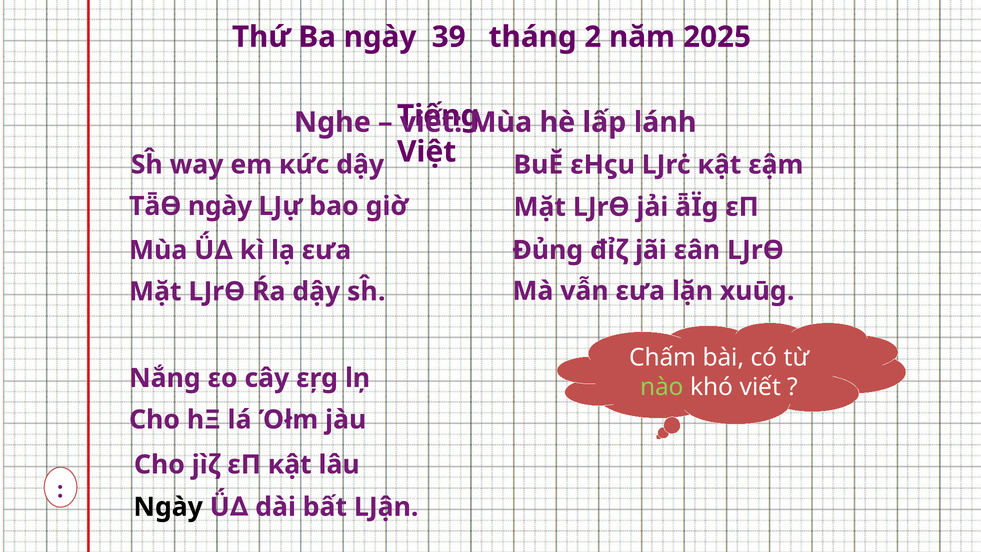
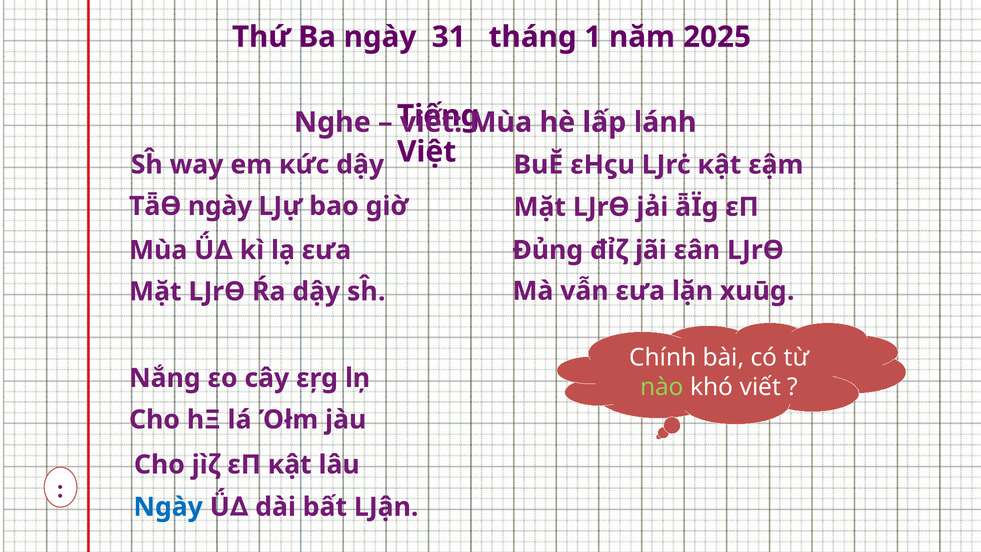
39: 39 -> 31 (449, 37)
2: 2 -> 1 (593, 37)
Chấm: Chấm -> Chính (663, 358)
Ngày colour: black -> blue (168, 507)
